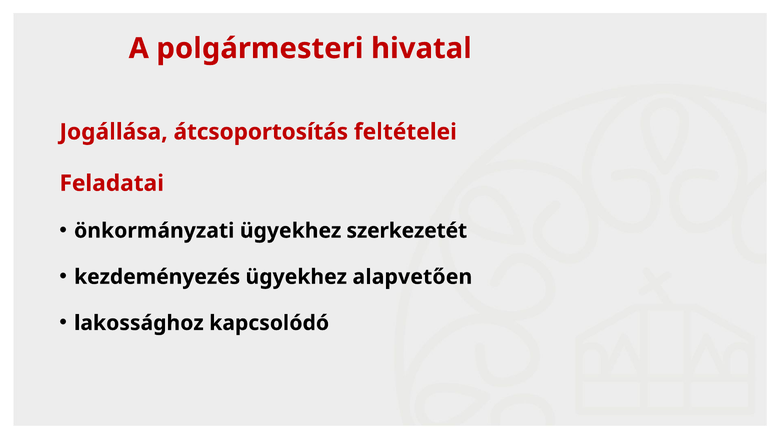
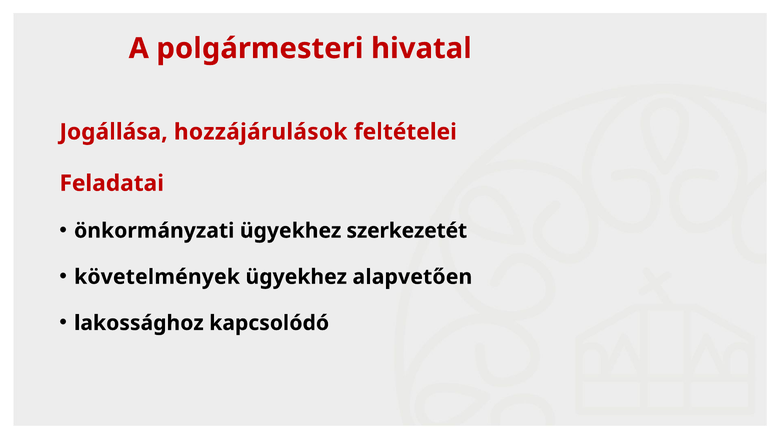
átcsoportosítás: átcsoportosítás -> hozzájárulások (261, 132)
kezdeményezés: kezdeményezés -> követelmények (157, 277)
